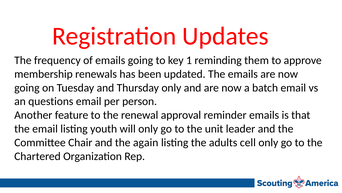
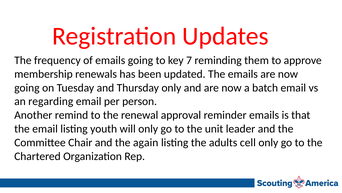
1: 1 -> 7 (189, 60)
questions: questions -> regarding (51, 101)
feature: feature -> remind (72, 115)
